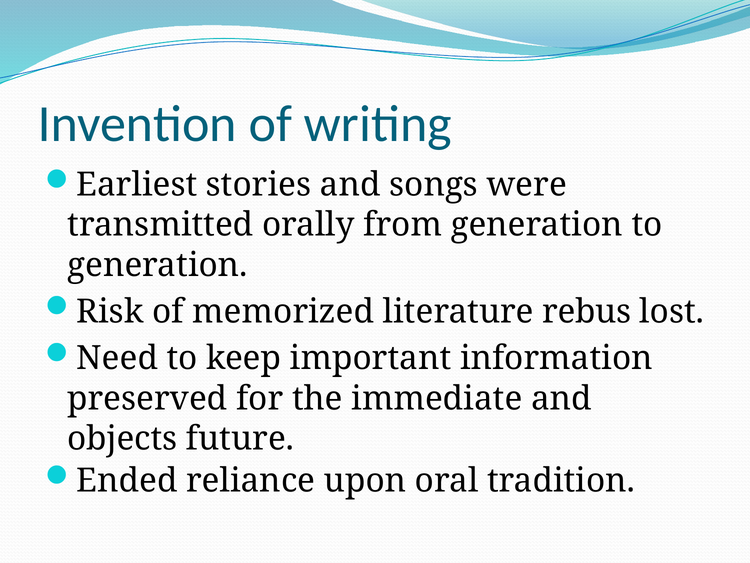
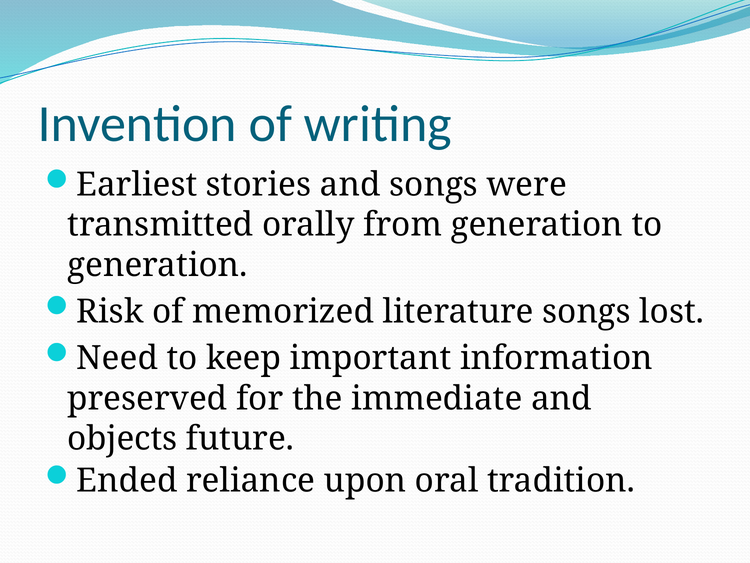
literature rebus: rebus -> songs (587, 311)
